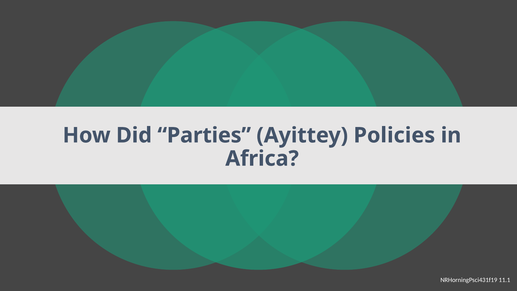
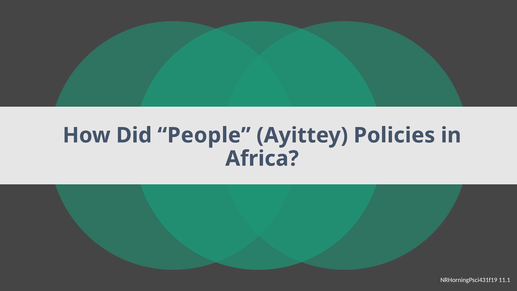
Parties: Parties -> People (204, 135)
